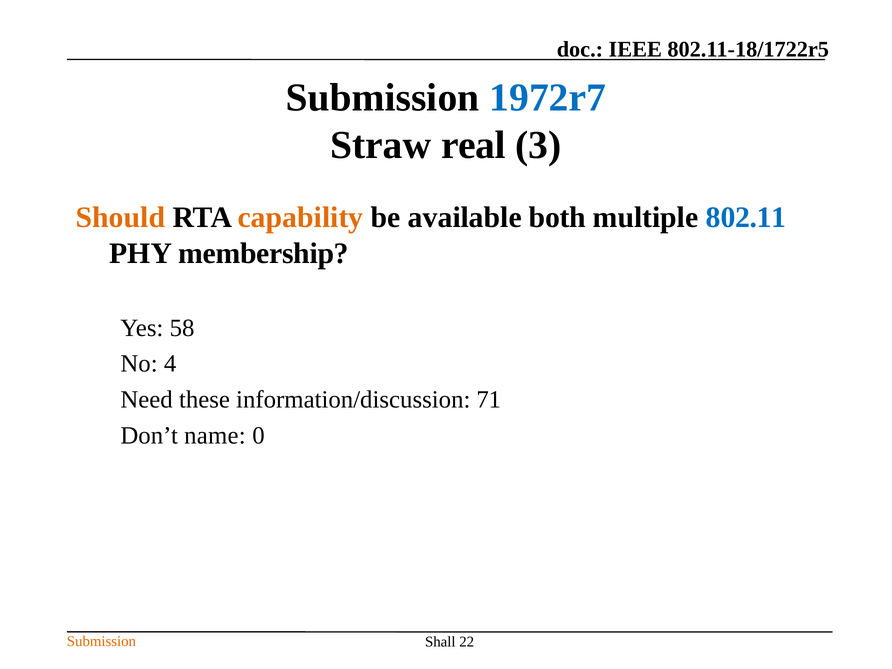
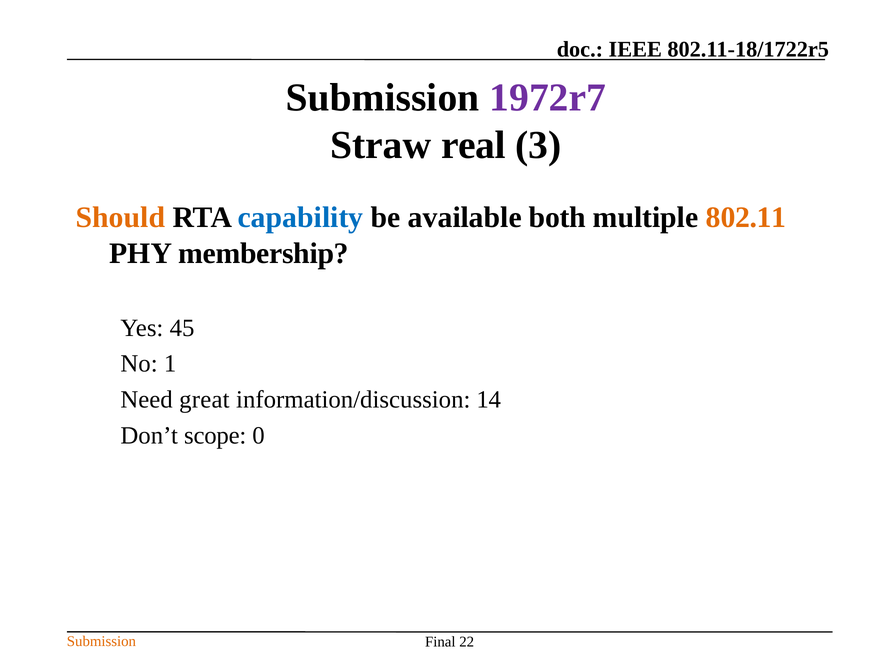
1972r7 colour: blue -> purple (548, 98)
capability colour: orange -> blue (301, 218)
802.11 colour: blue -> orange (746, 218)
58: 58 -> 45 (182, 328)
4: 4 -> 1 (170, 364)
these: these -> great (204, 400)
71: 71 -> 14 (489, 400)
name: name -> scope (215, 436)
Shall: Shall -> Final (440, 642)
